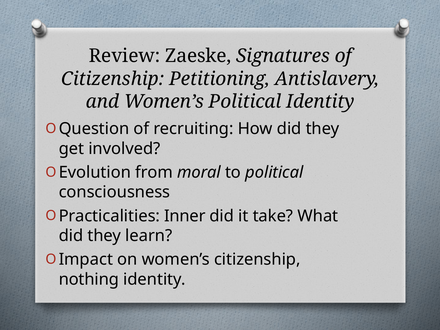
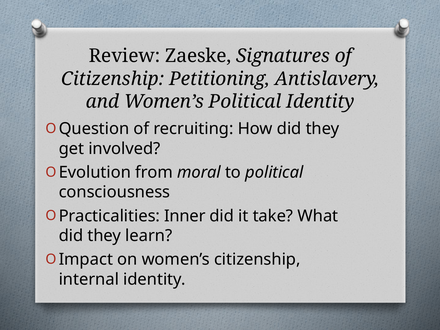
nothing: nothing -> internal (89, 279)
